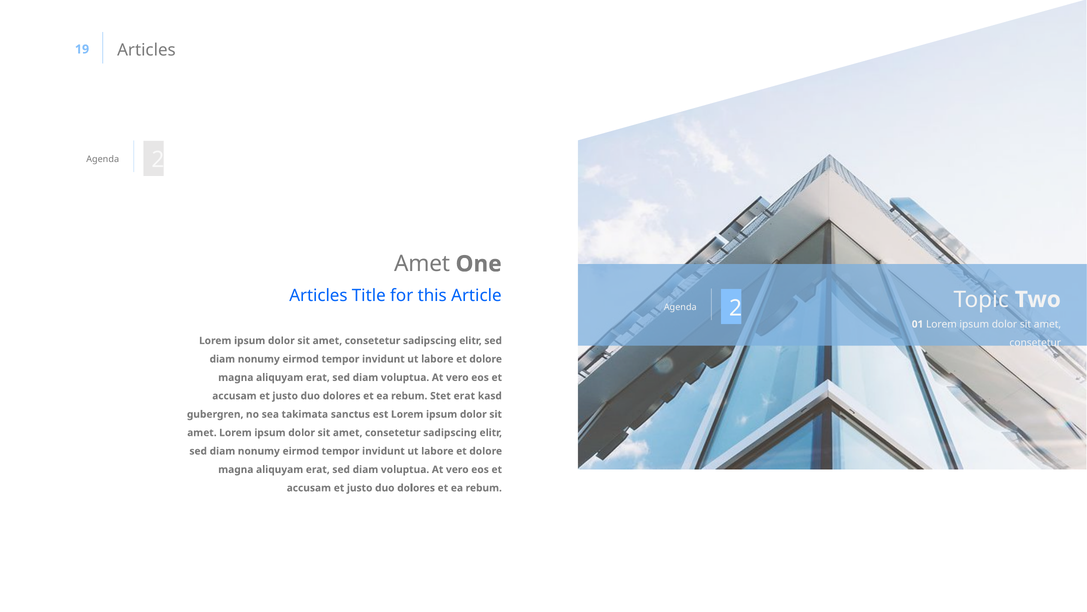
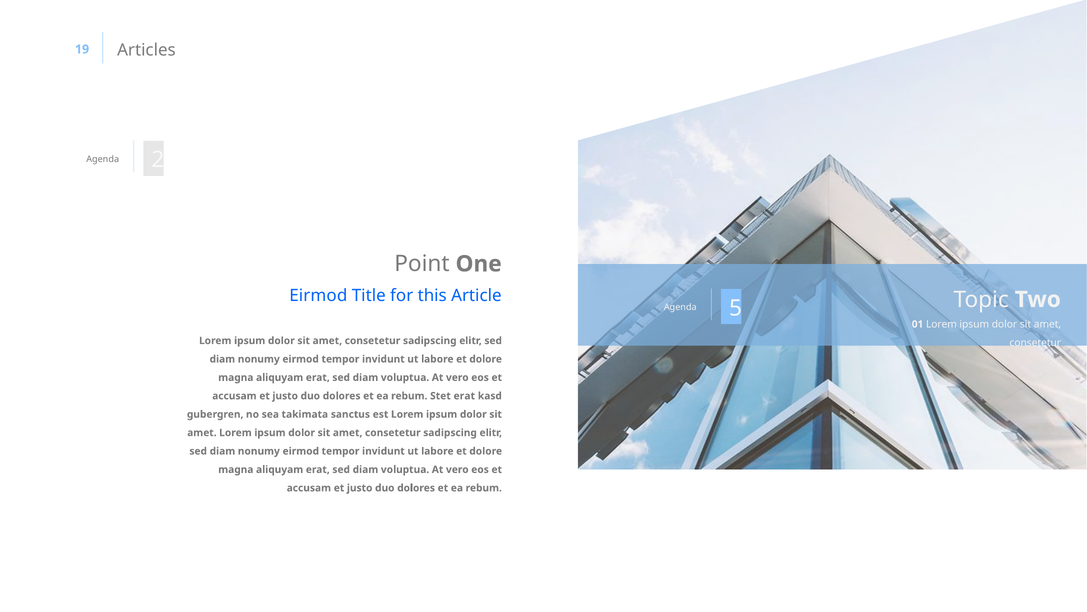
Amet: Amet -> Point (422, 264)
Articles: Articles -> Eirmod (318, 295)
2: 2 -> 5 (736, 308)
